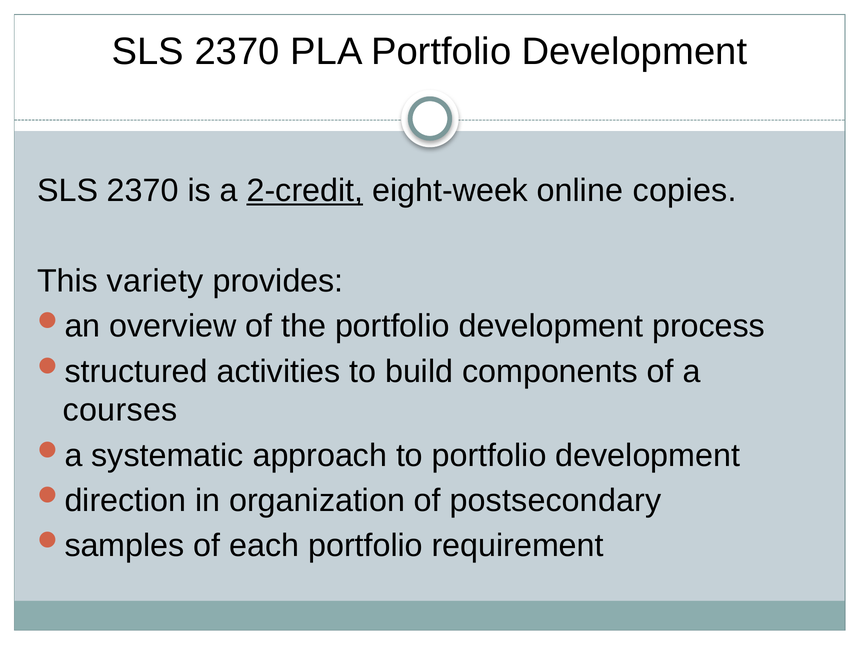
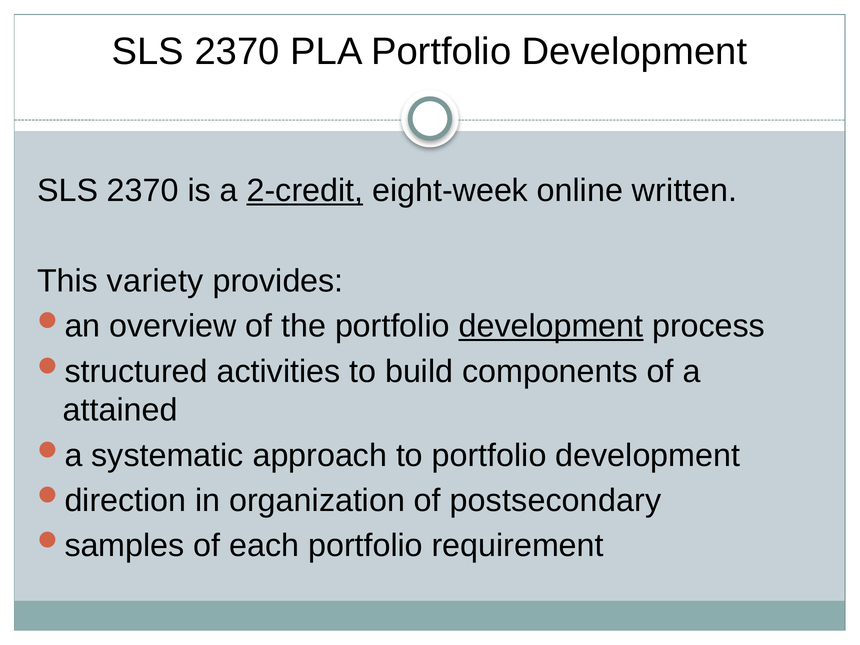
copies: copies -> written (685, 191)
development underline: none -> present (551, 326)
courses: courses -> attained (120, 410)
